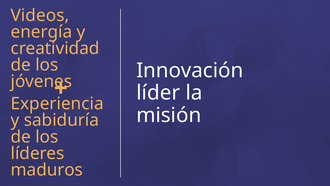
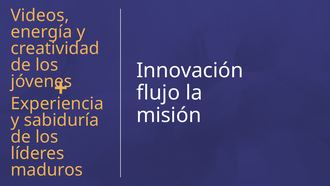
líder: líder -> flujo (158, 93)
